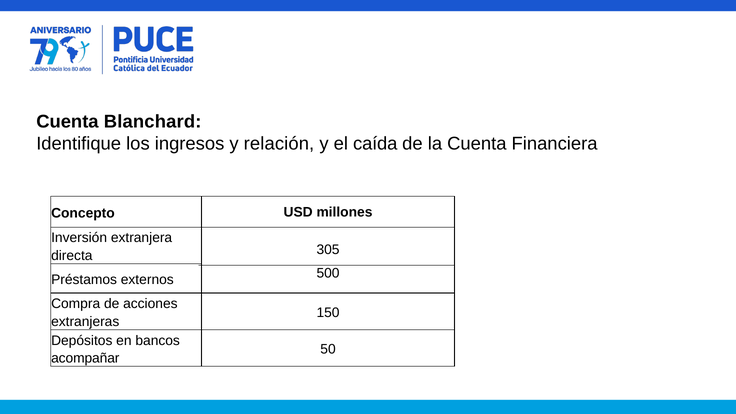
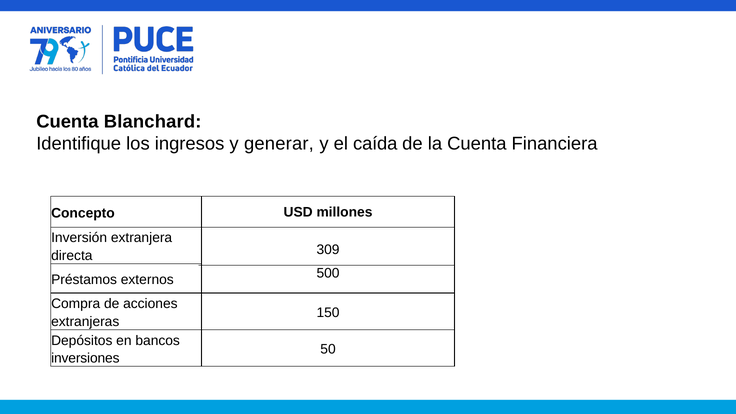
relación: relación -> generar (279, 144)
305: 305 -> 309 (328, 249)
acompañar: acompañar -> inversiones (85, 358)
